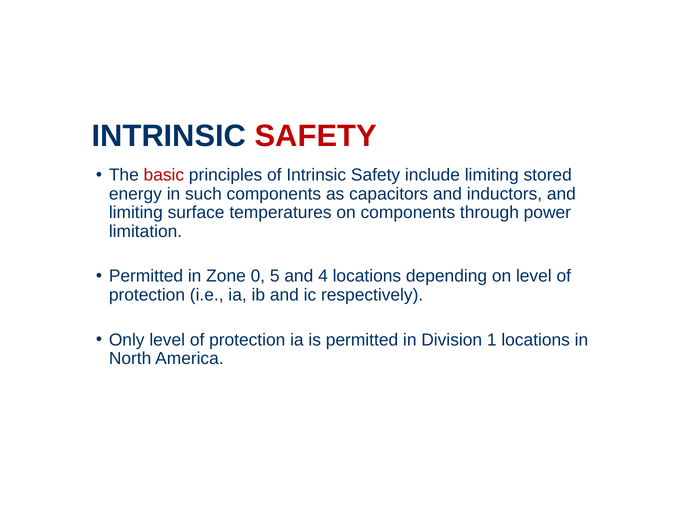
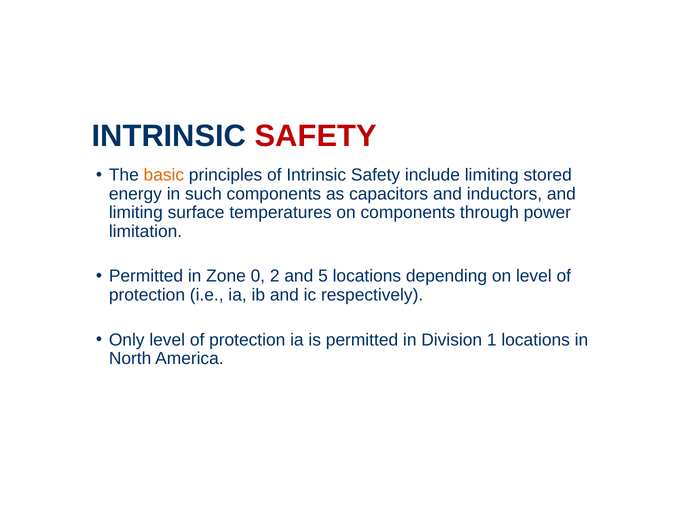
basic colour: red -> orange (164, 175)
5: 5 -> 2 (275, 276)
4: 4 -> 5 (323, 276)
